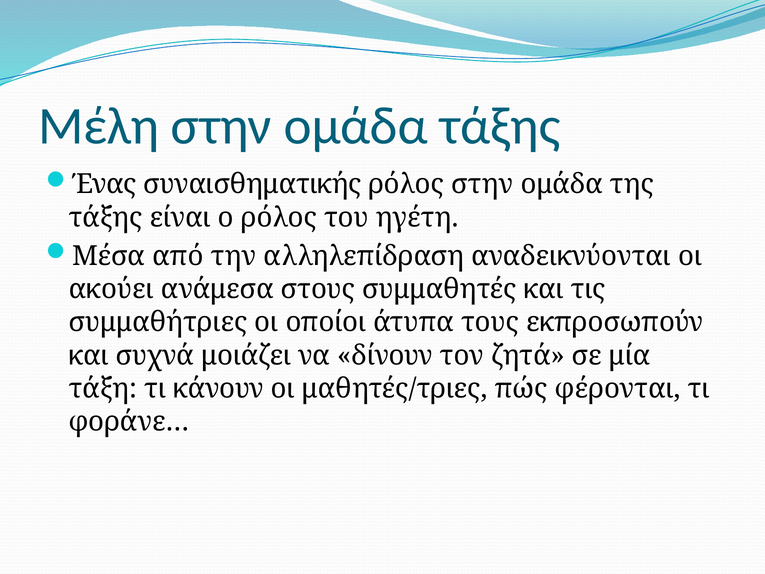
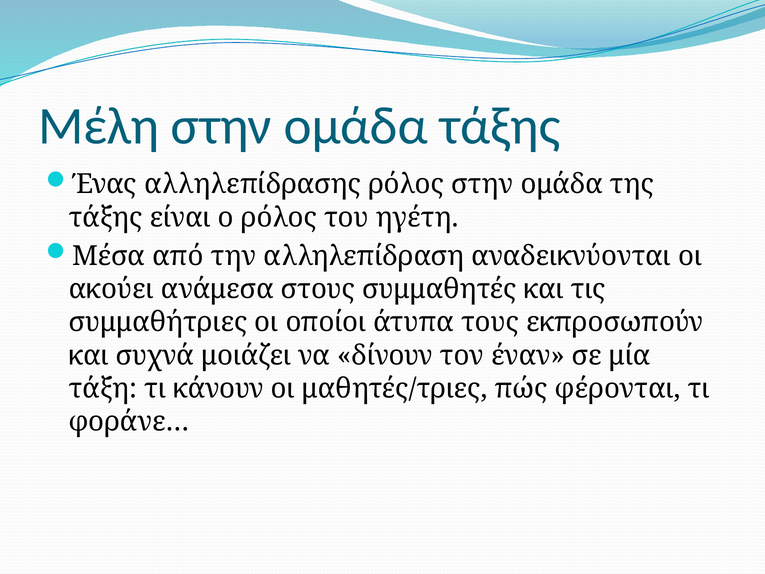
συναισθηματικής: συναισθηματικής -> αλληλεπίδρασης (253, 184)
ζητά: ζητά -> έναν (528, 355)
